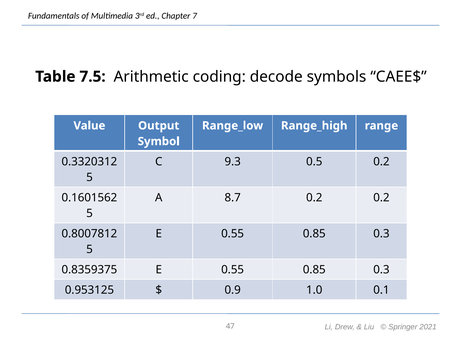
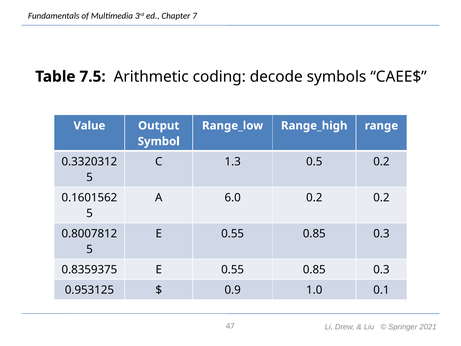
9.3: 9.3 -> 1.3 (233, 162)
8.7: 8.7 -> 6.0 (233, 198)
